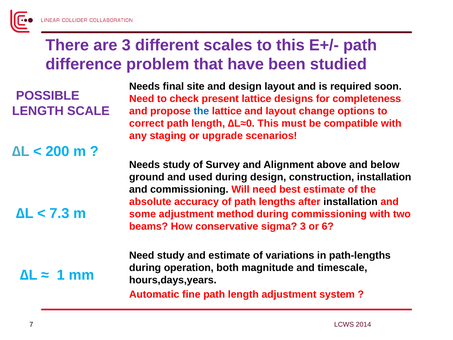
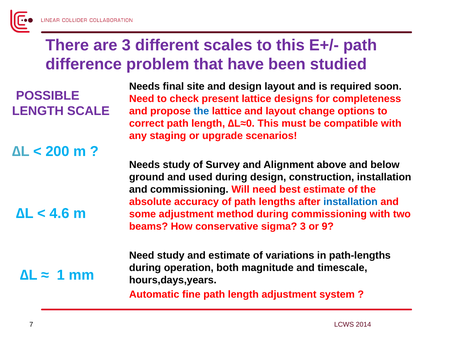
installation colour: black -> blue (351, 202)
7.3: 7.3 -> 4.6 (59, 213)
6: 6 -> 9 (328, 226)
